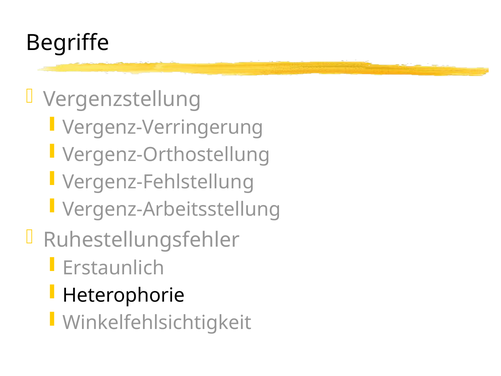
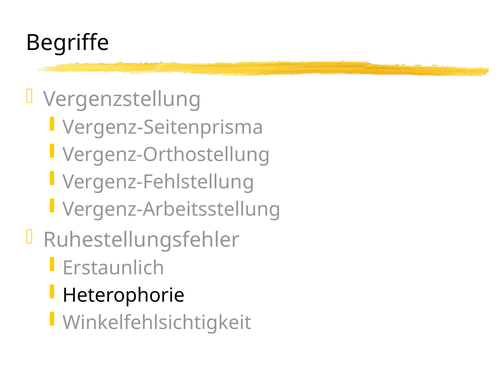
Vergenz-Verringerung: Vergenz-Verringerung -> Vergenz-Seitenprisma (163, 127)
